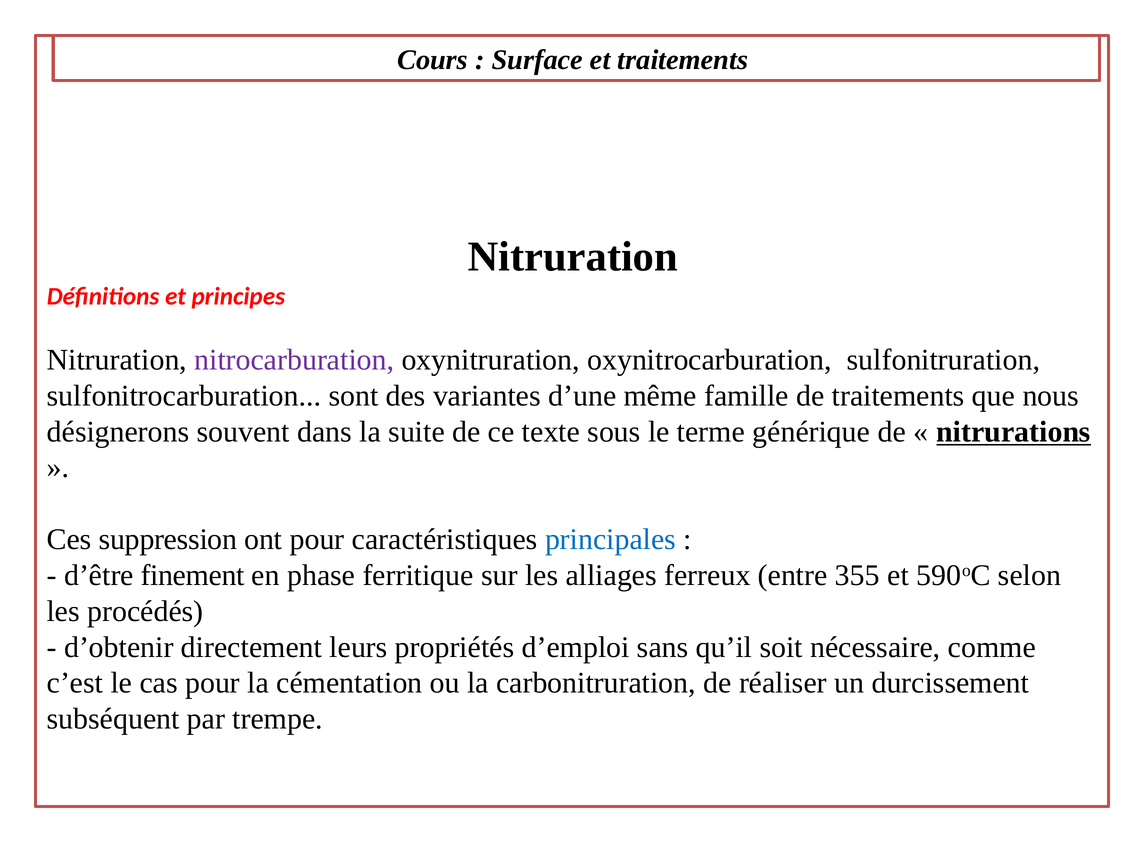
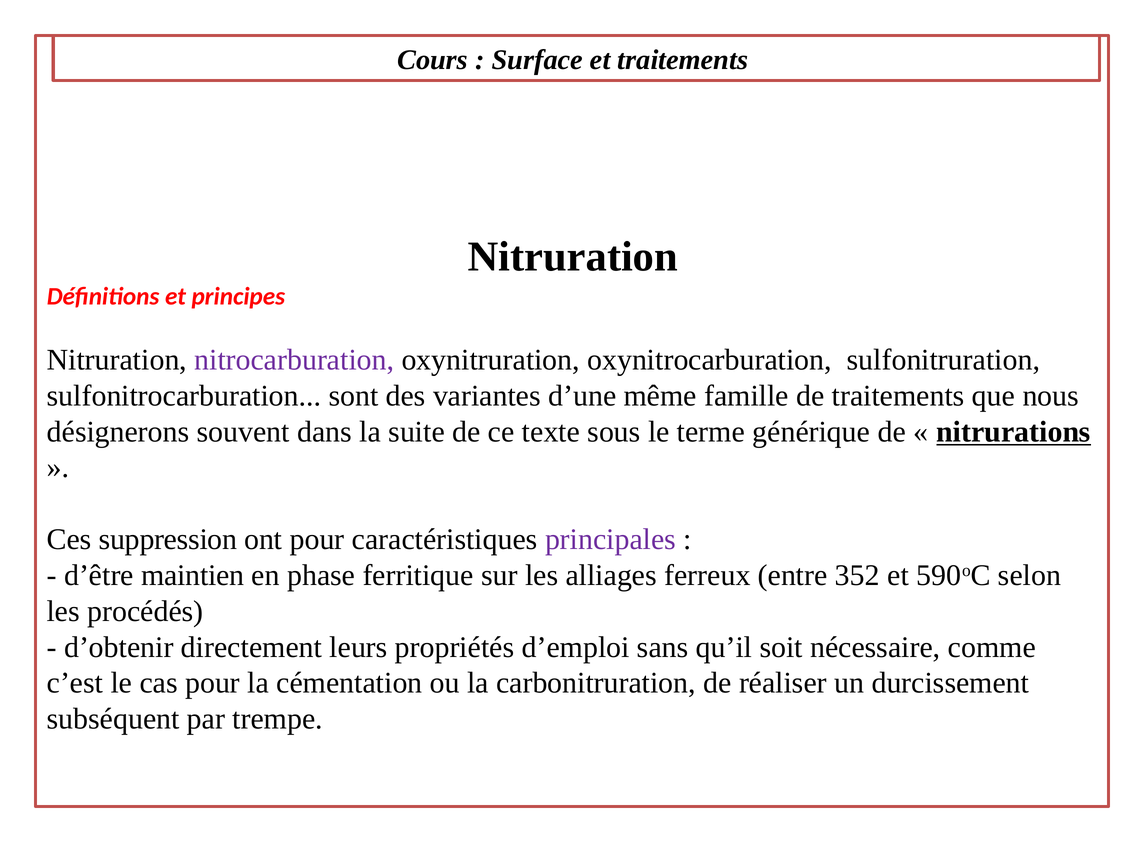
principales colour: blue -> purple (611, 540)
finement: finement -> maintien (193, 576)
355: 355 -> 352 (857, 576)
